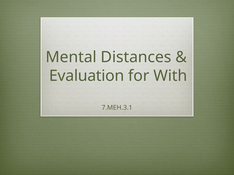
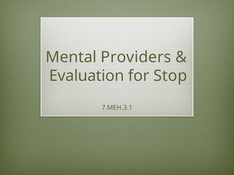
Distances: Distances -> Providers (136, 57)
With: With -> Stop (170, 76)
